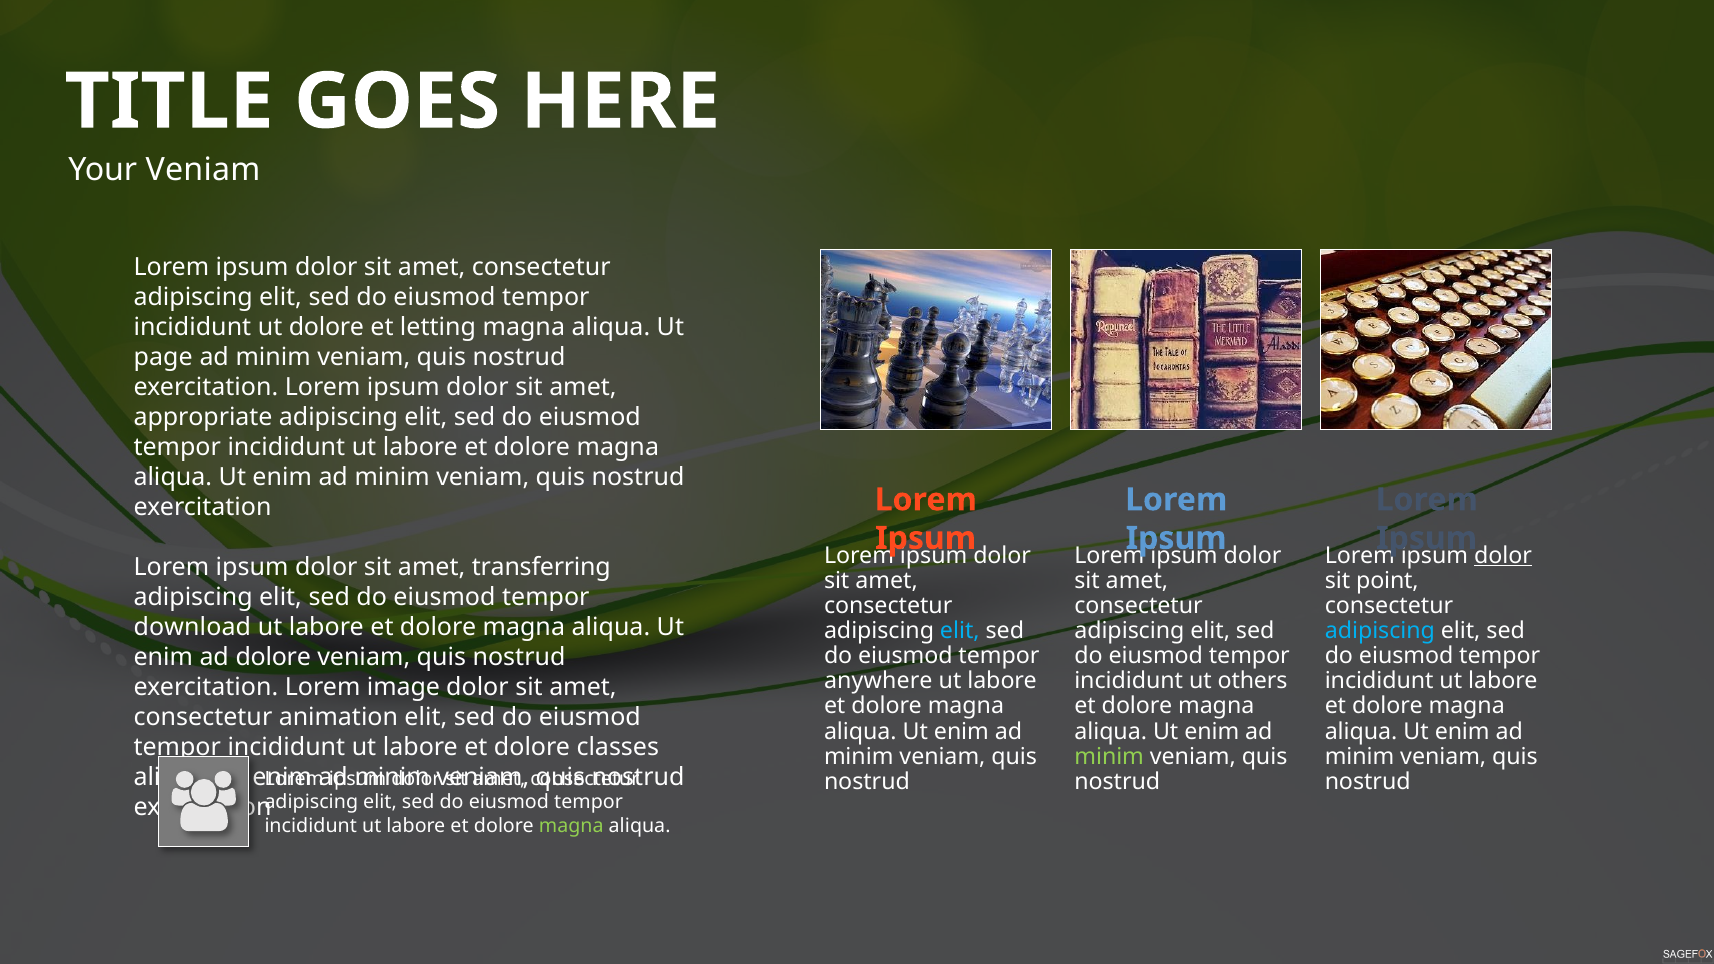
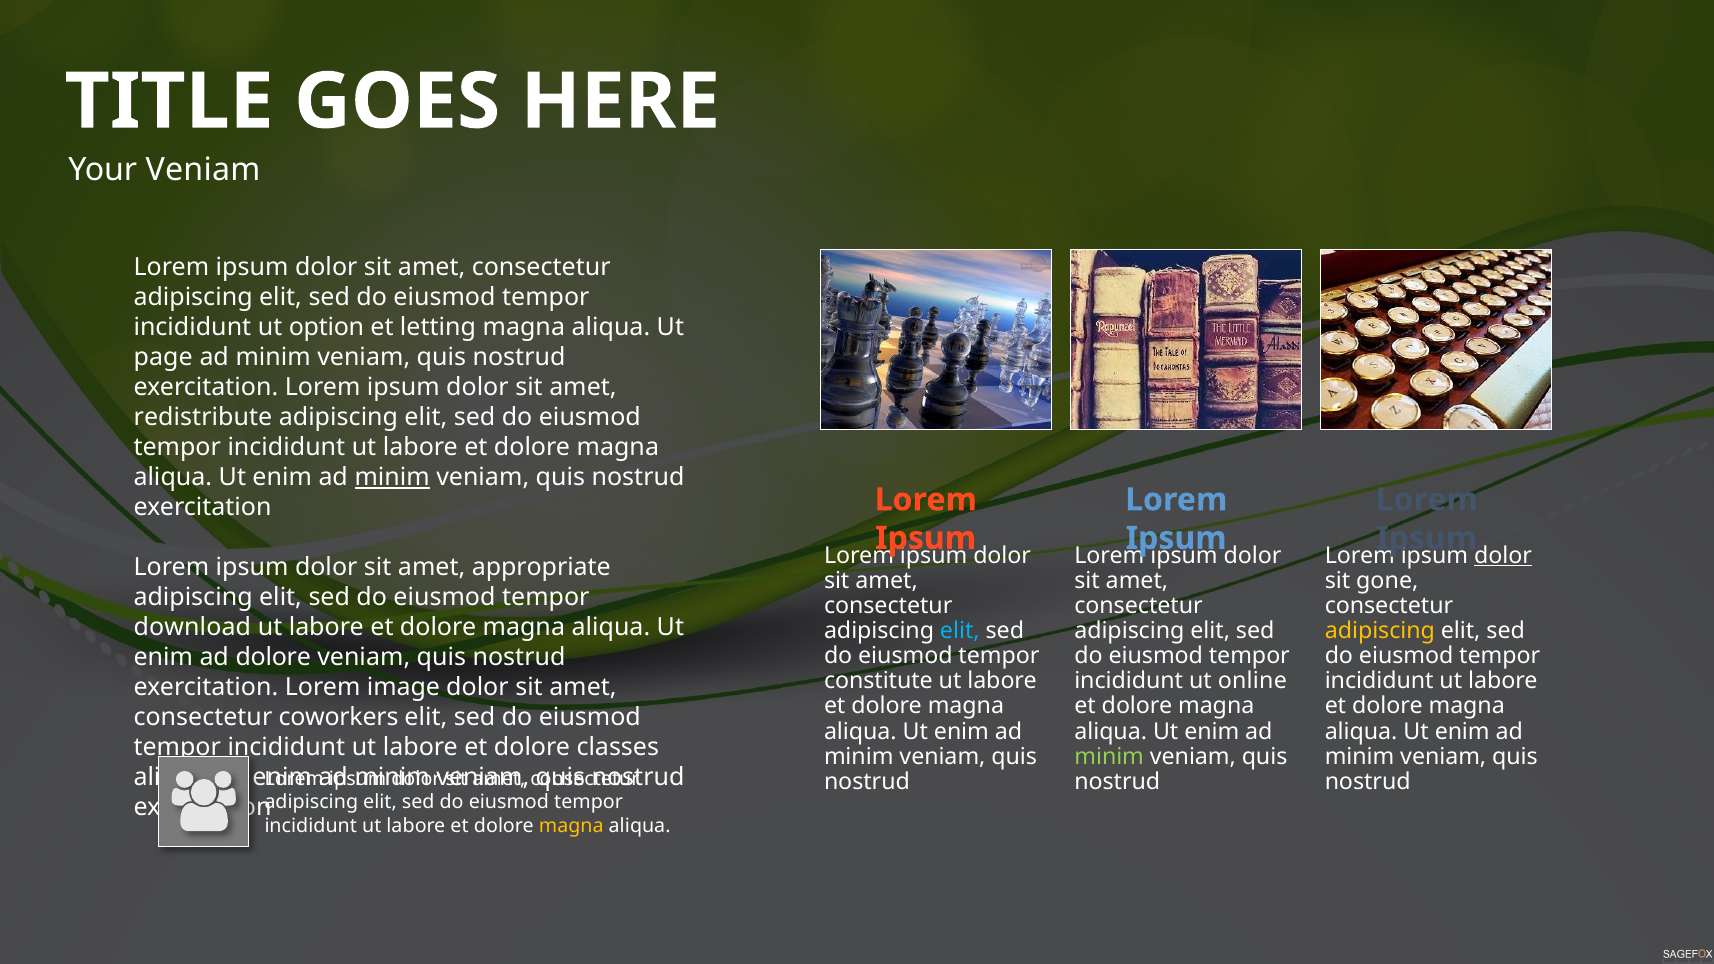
ut dolore: dolore -> option (326, 327)
appropriate: appropriate -> redistribute (203, 417)
minim underline: none -> present (392, 477)
transferring: transferring -> appropriate (541, 567)
point: point -> gone (1387, 581)
adipiscing colour: light blue -> yellow (1380, 631)
anywhere: anywhere -> constitute (878, 681)
others: others -> online (1252, 681)
animation: animation -> coworkers (338, 717)
magna colour: light green -> yellow (571, 826)
